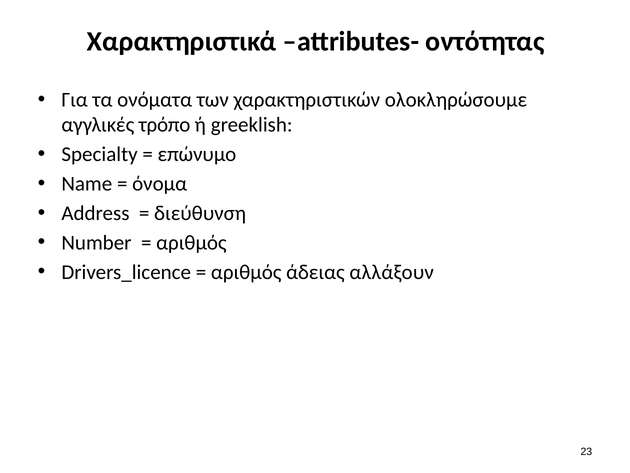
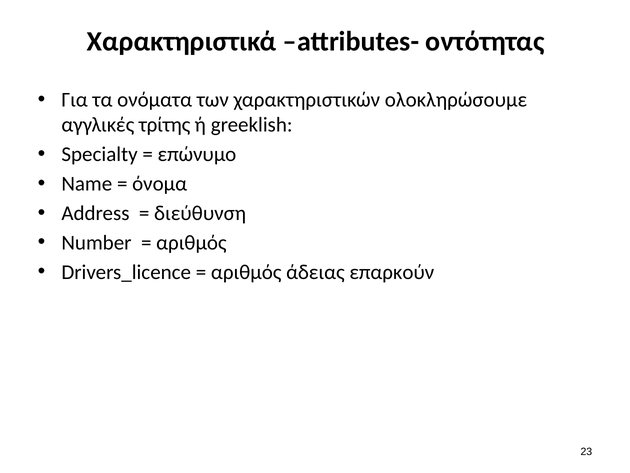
τρόπο: τρόπο -> τρίτης (165, 125)
αλλάξουν: αλλάξουν -> επαρκούν (392, 272)
